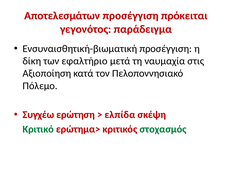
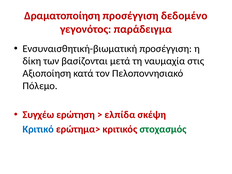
Αποτελεσμάτων: Αποτελεσμάτων -> Δραματοποίηση (62, 16)
πρόκειται: πρόκειται -> δεδομένο (184, 16)
εφαλτήριο: εφαλτήριο -> βασίζονται (85, 61)
Κριτικό colour: green -> blue (38, 129)
